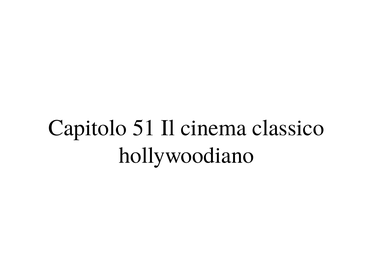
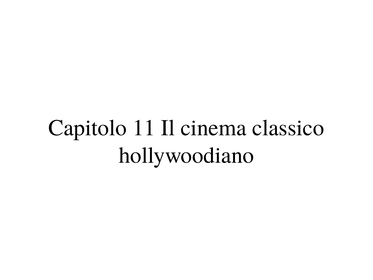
51: 51 -> 11 (144, 128)
